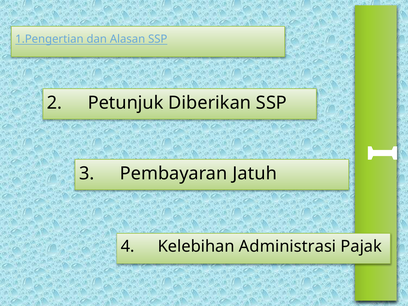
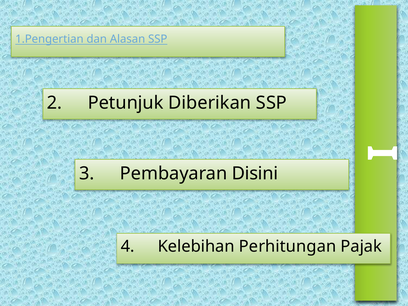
Jatuh: Jatuh -> Disini (255, 174)
Administrasi: Administrasi -> Perhitungan (288, 246)
